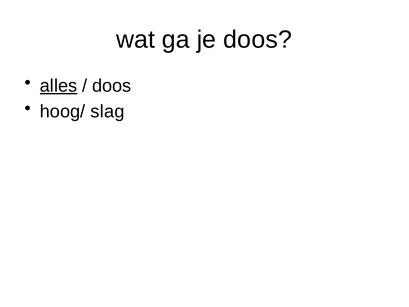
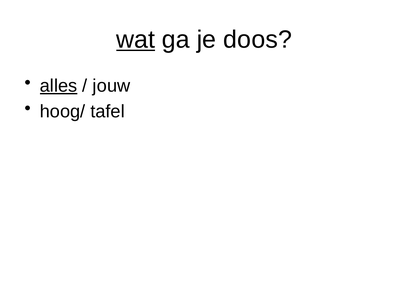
wat underline: none -> present (136, 40)
doos: doos -> jouw (111, 86)
slag: slag -> tafel (108, 111)
